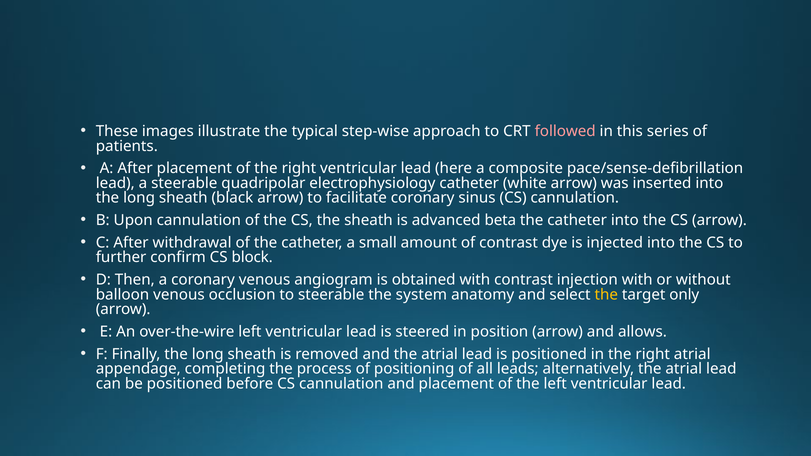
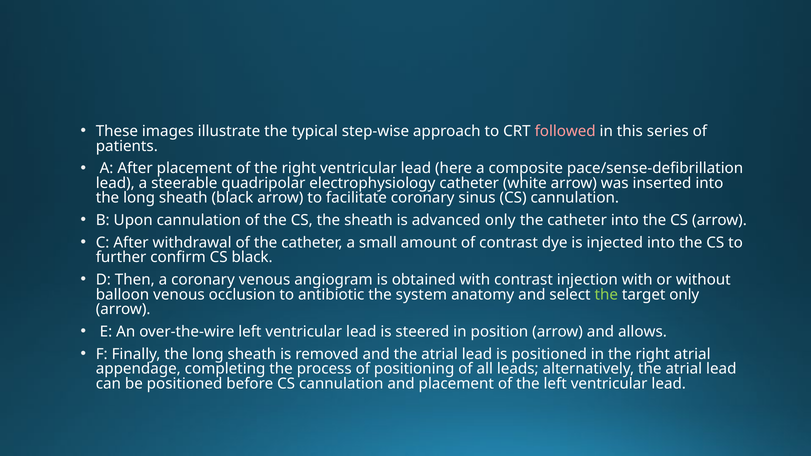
advanced beta: beta -> only (500, 220)
CS block: block -> black (252, 257)
to steerable: steerable -> antibiotic (331, 295)
the colour: yellow -> light green (606, 295)
